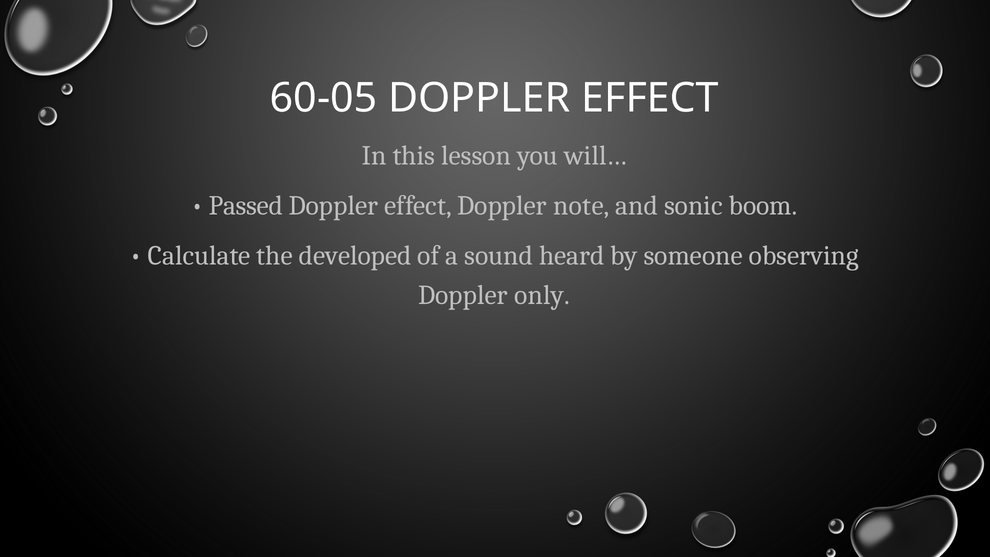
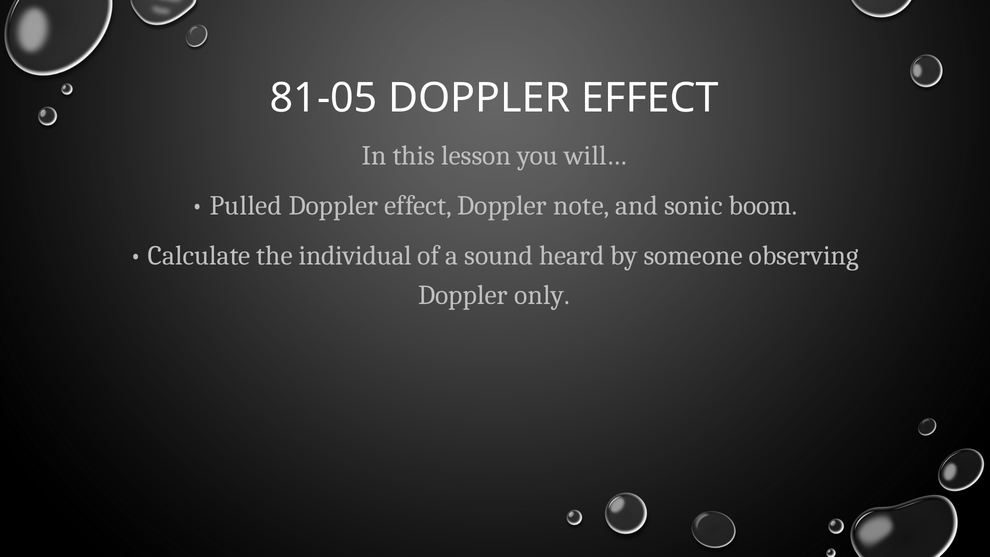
60-05: 60-05 -> 81-05 (324, 98)
Passed: Passed -> Pulled (246, 205)
developed: developed -> individual (355, 255)
